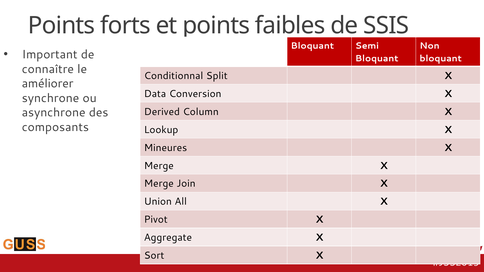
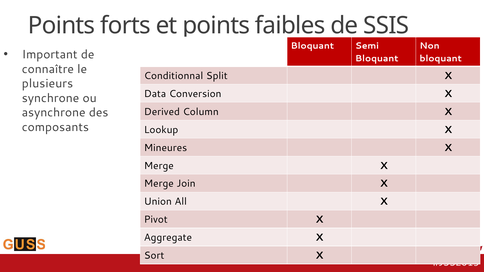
améliorer: améliorer -> plusieurs (47, 84)
